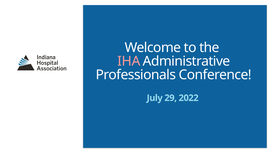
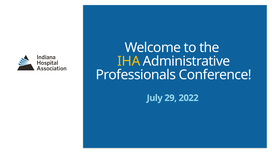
IHA colour: pink -> yellow (129, 61)
